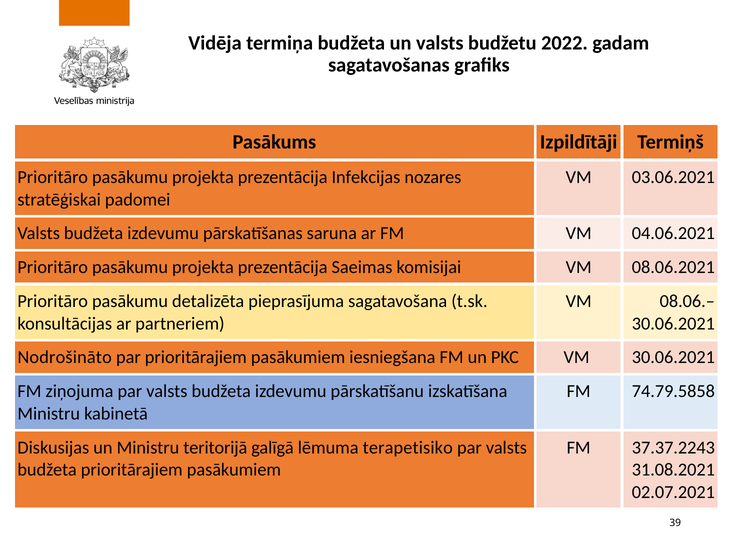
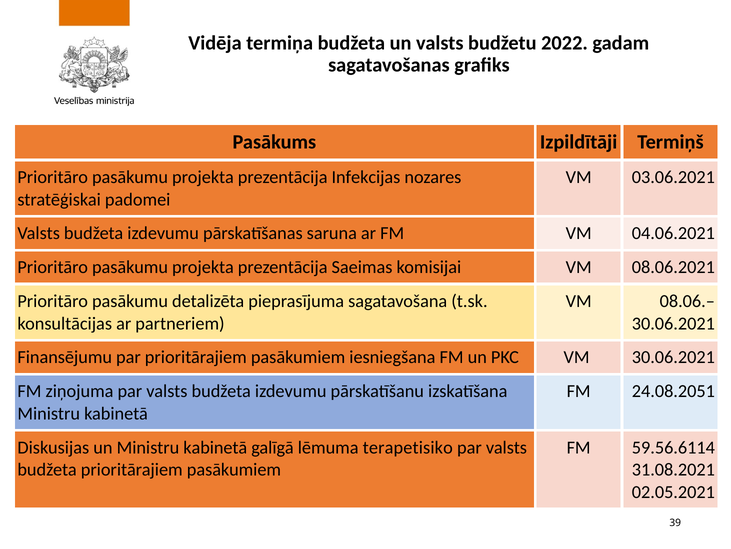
Nodrošināto: Nodrošināto -> Finansējumu (65, 357)
74.79.5858: 74.79.5858 -> 24.08.2051 (673, 391)
un Ministru teritorijā: teritorijā -> kabinetā (215, 447)
37.37.2243: 37.37.2243 -> 59.56.6114 (673, 447)
02.07.2021: 02.07.2021 -> 02.05.2021 (673, 492)
